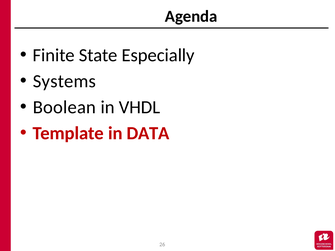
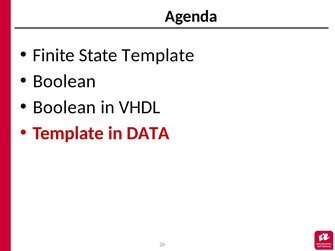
State Especially: Especially -> Template (158, 55)
Systems: Systems -> Boolean (64, 81)
